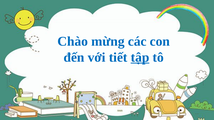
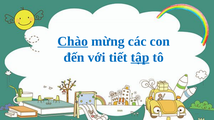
Chào underline: none -> present (73, 41)
